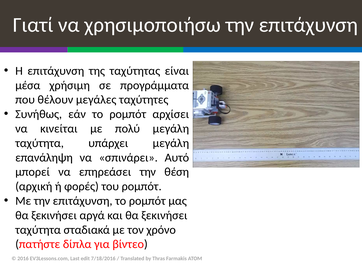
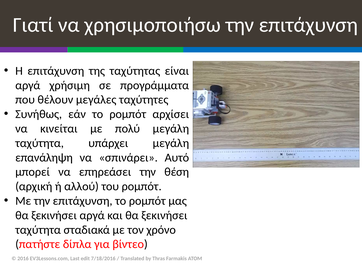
μέσα: μέσα -> αργά (28, 85)
φορές: φορές -> αλλού (81, 187)
